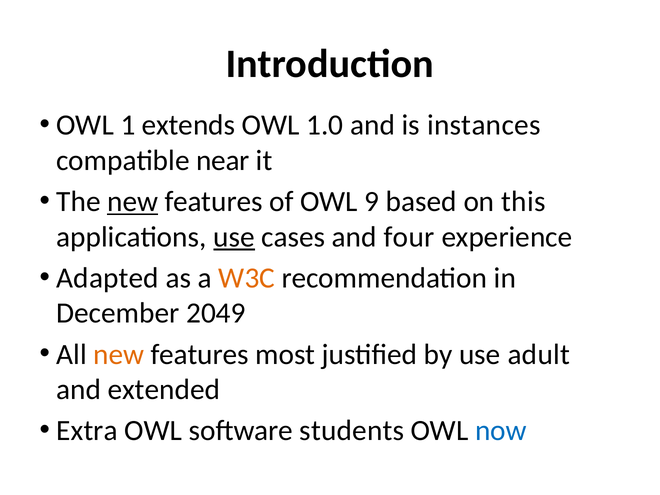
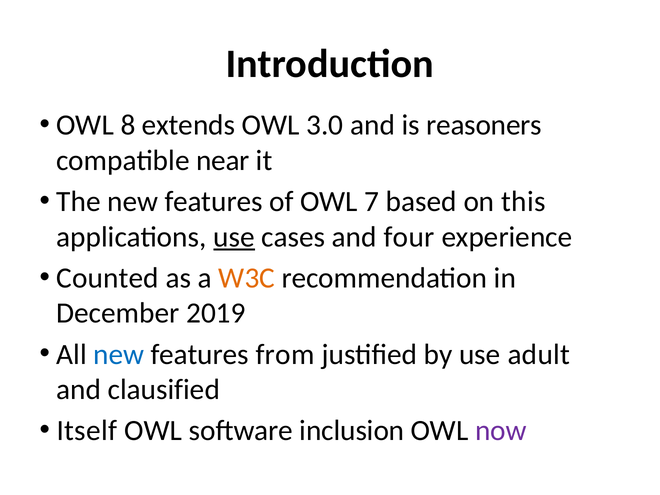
1: 1 -> 8 (128, 125)
1.0: 1.0 -> 3.0 (325, 125)
instances: instances -> reasoners (484, 125)
new underline: present -> none (133, 202)
9: 9 -> 7 (372, 202)
Adapted: Adapted -> Counted (108, 278)
2049: 2049 -> 2019 (216, 313)
new colour: orange -> blue (119, 354)
most: most -> from (285, 354)
extended: extended -> clausified (164, 390)
Extra: Extra -> Itself (87, 431)
students: students -> inclusion (352, 431)
now colour: blue -> purple (501, 431)
